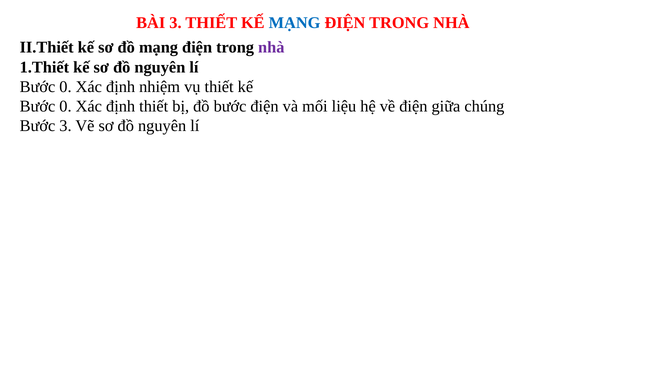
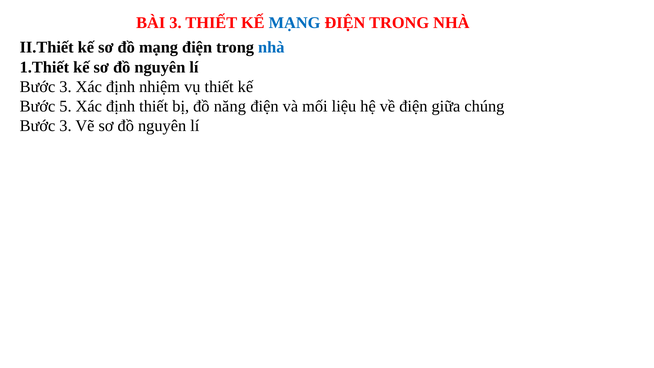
nhà colour: purple -> blue (271, 47)
0: 0 -> 3 (66, 87)
0: 0 -> 5 (66, 106)
đồ bước: bước -> năng (230, 106)
